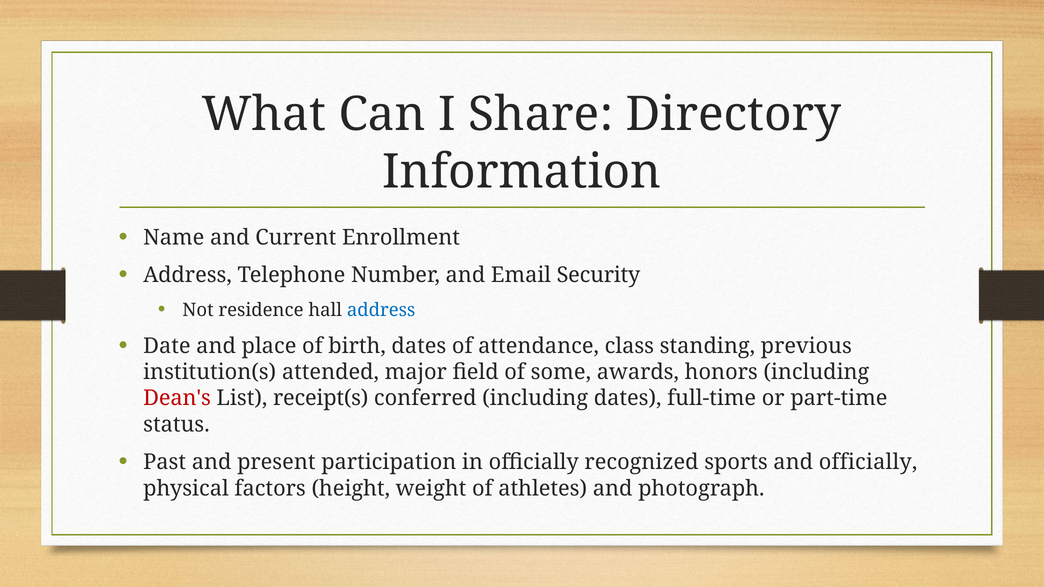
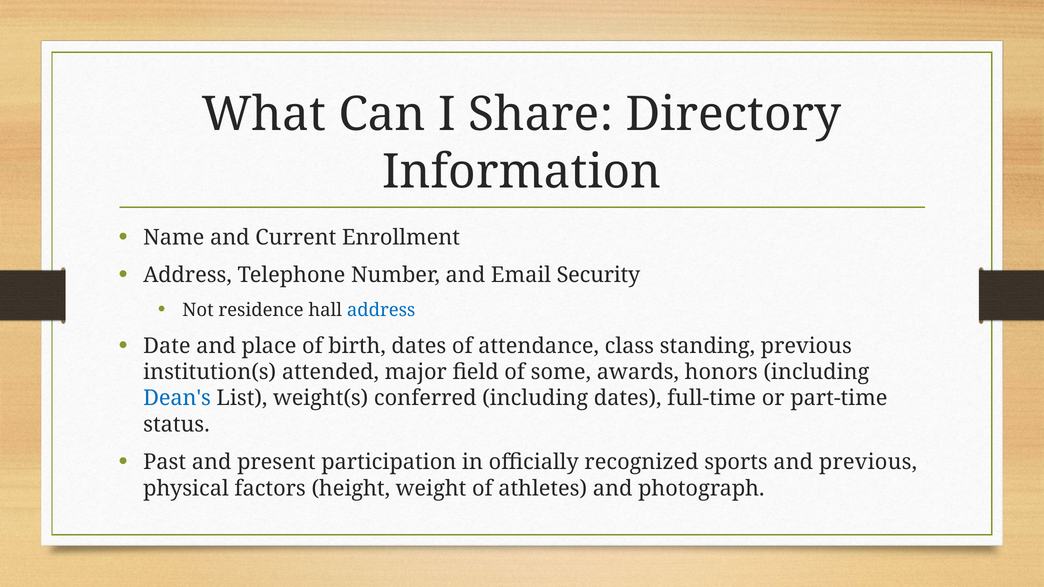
Dean's colour: red -> blue (177, 398)
receipt(s: receipt(s -> weight(s (321, 398)
and officially: officially -> previous (868, 462)
